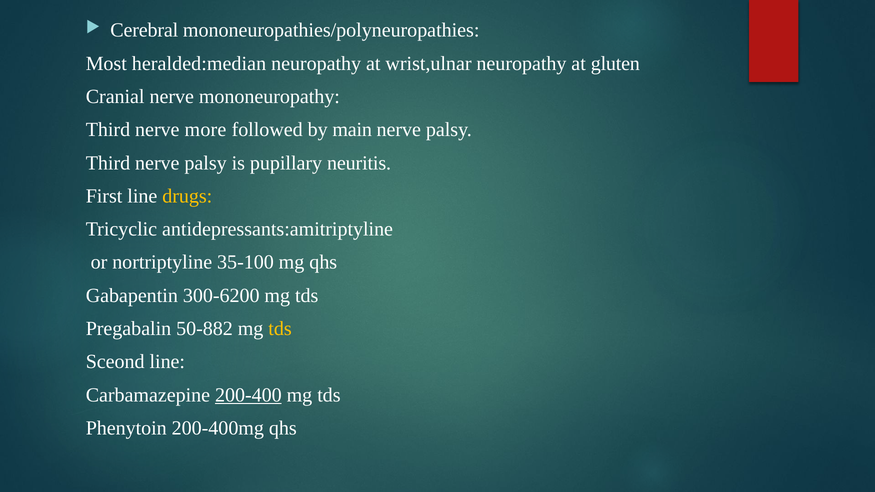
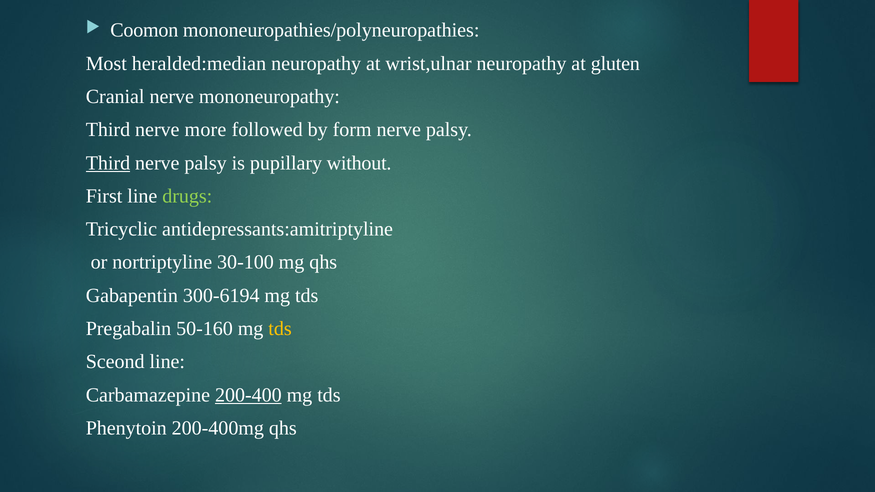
Cerebral: Cerebral -> Coomon (144, 30)
main: main -> form (352, 130)
Third underline: none -> present (108, 163)
neuritis: neuritis -> without (359, 163)
drugs colour: yellow -> light green (187, 196)
35-100: 35-100 -> 30-100 (245, 262)
300-6200: 300-6200 -> 300-6194 (221, 296)
50-882: 50-882 -> 50-160 (205, 329)
